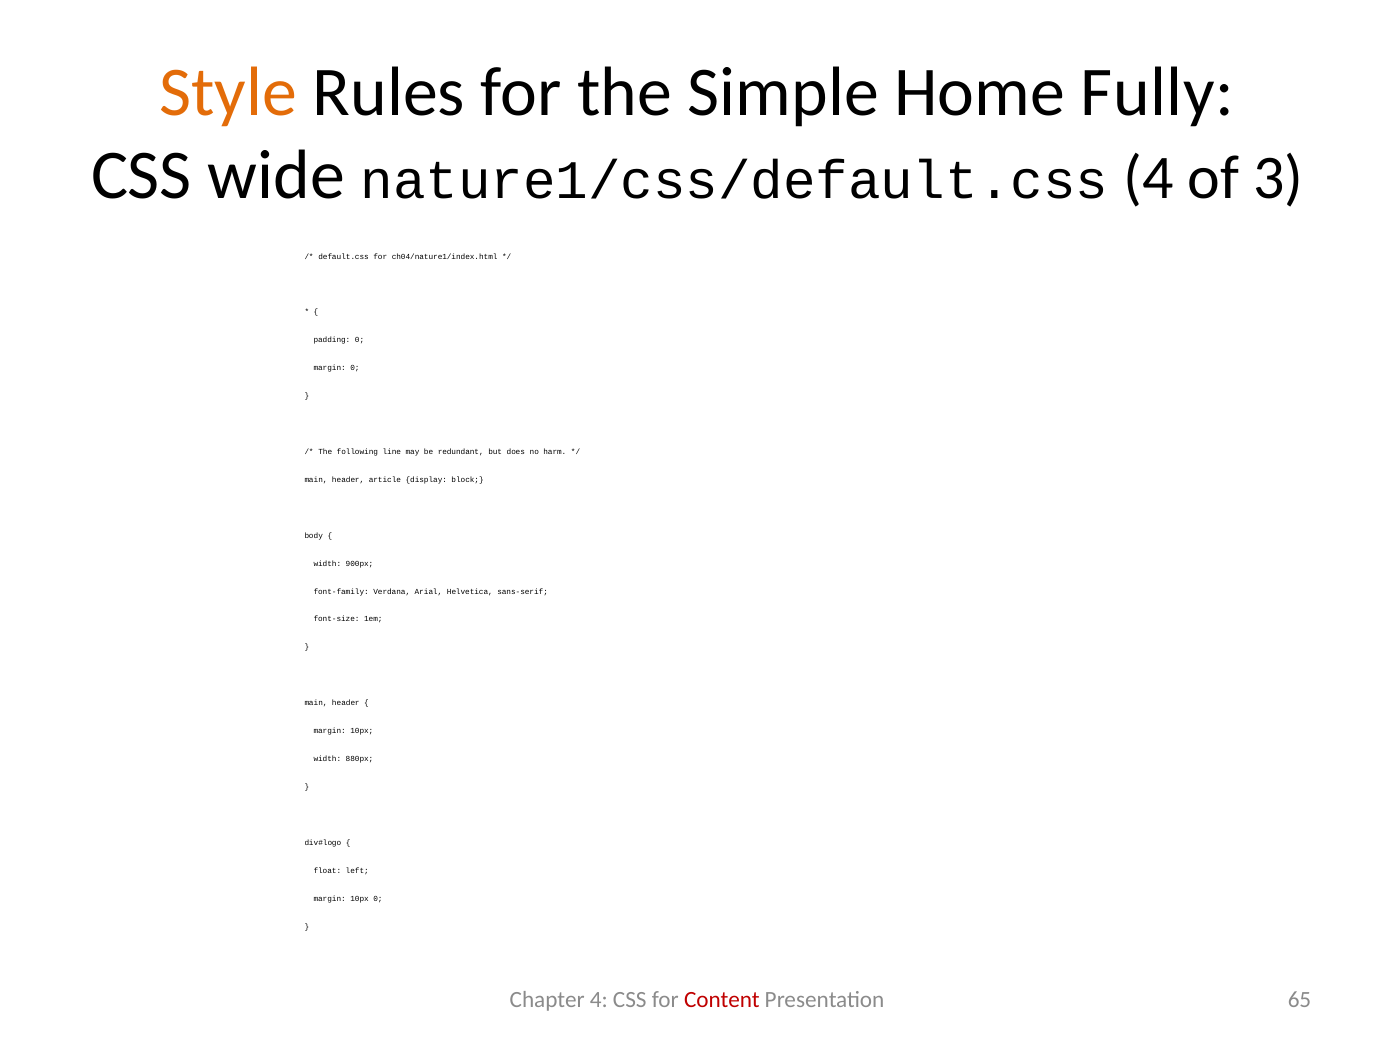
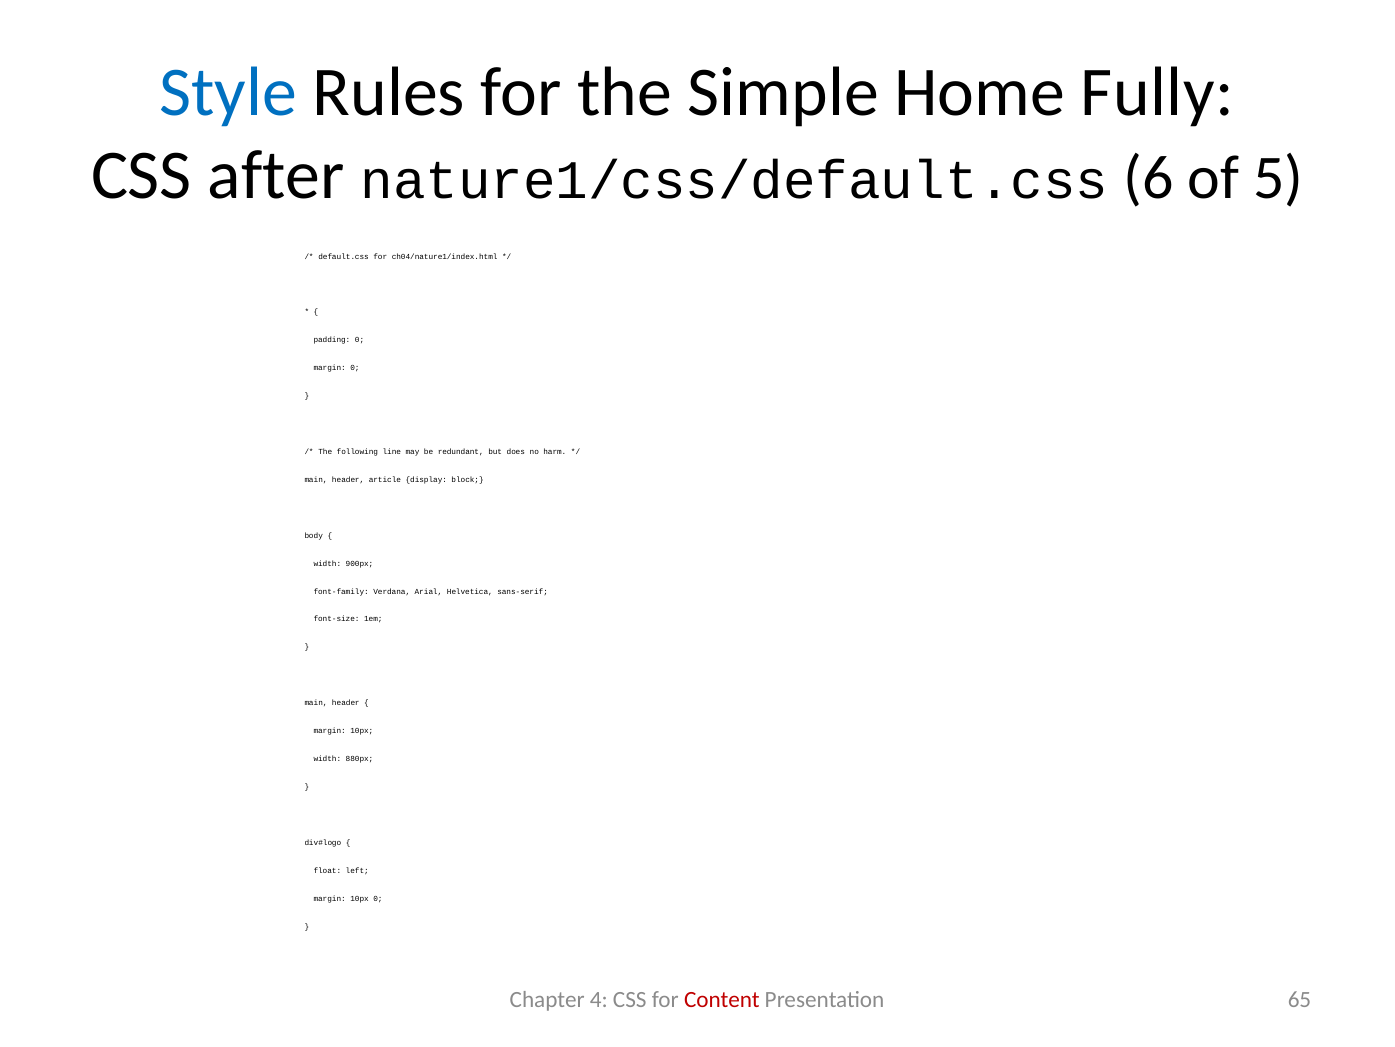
Style colour: orange -> blue (228, 92)
wide: wide -> after (276, 176)
nature1/css/default.css 4: 4 -> 6 (1149, 178)
3: 3 -> 5 (1279, 178)
